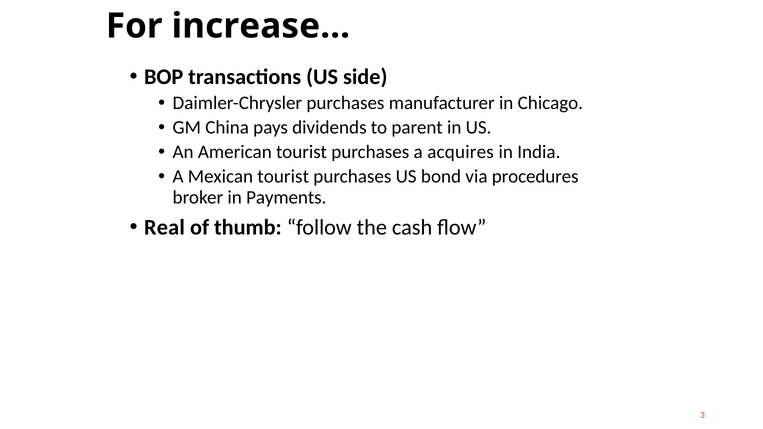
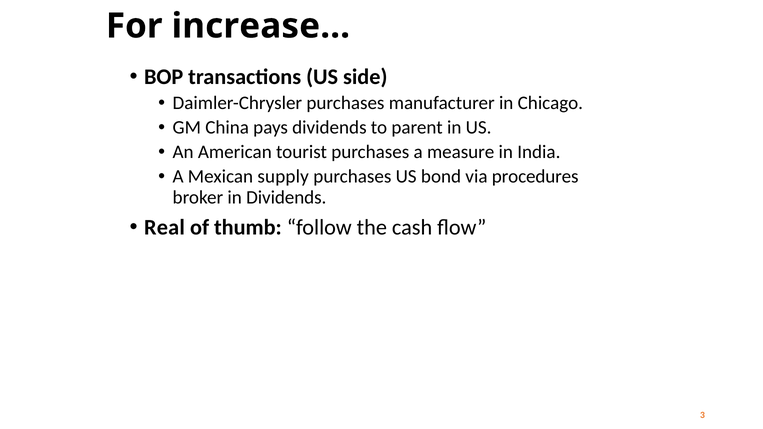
acquires: acquires -> measure (461, 152)
Mexican tourist: tourist -> supply (283, 177)
in Payments: Payments -> Dividends (286, 197)
